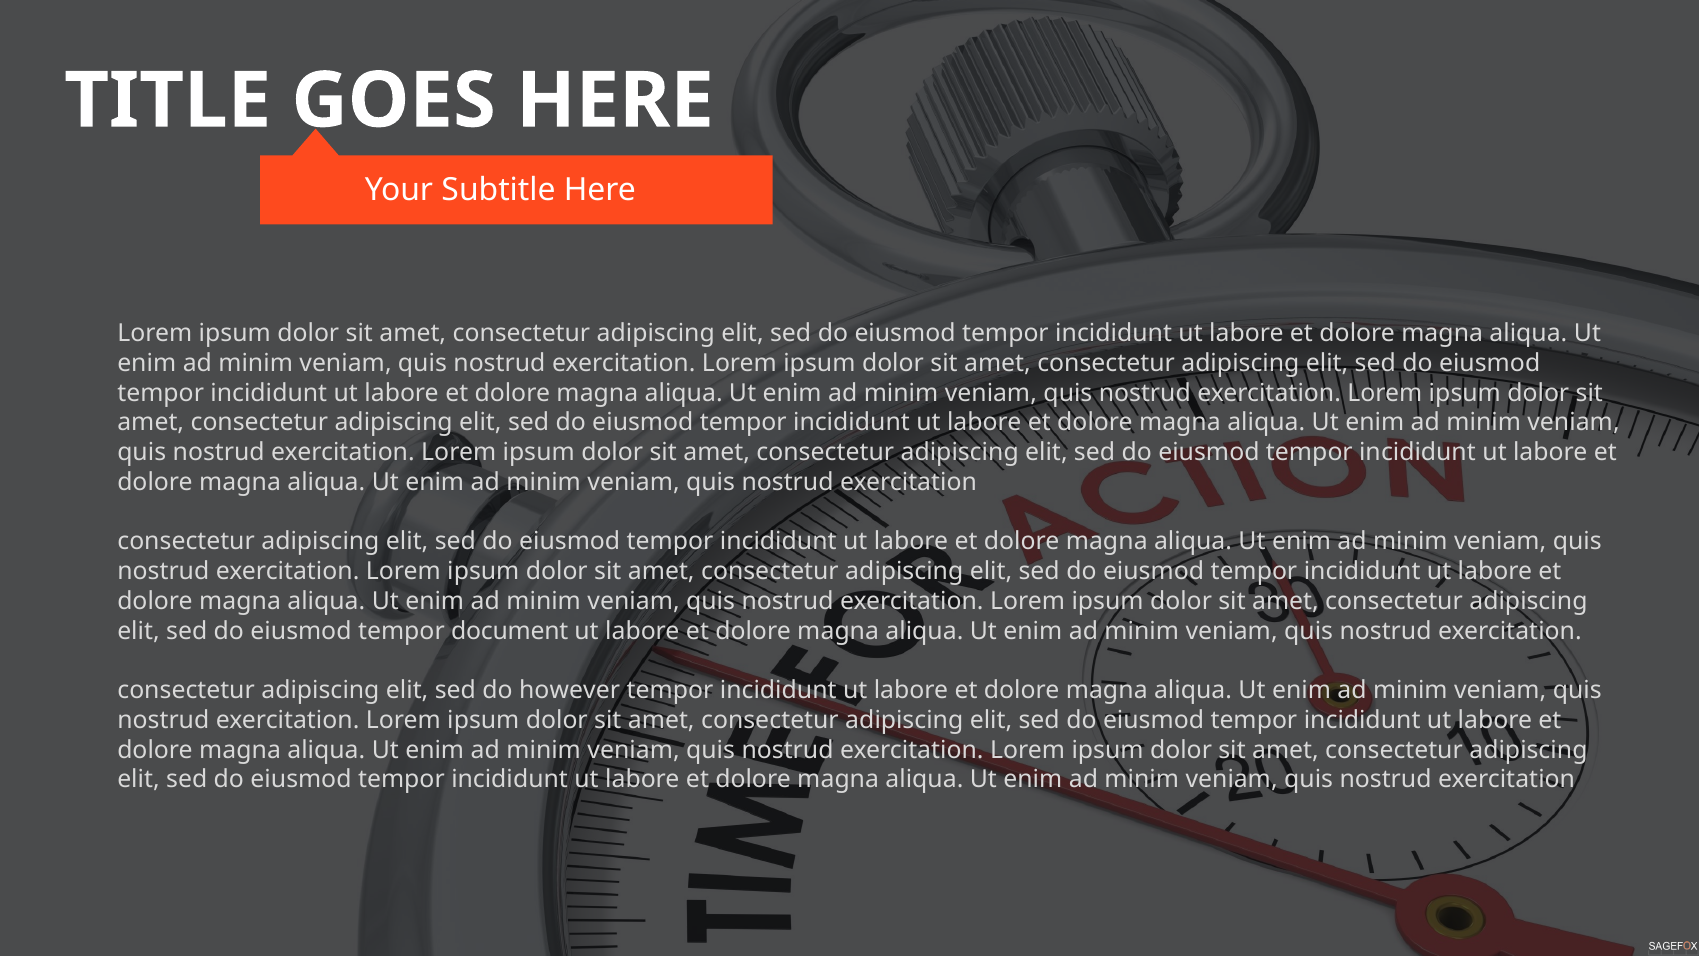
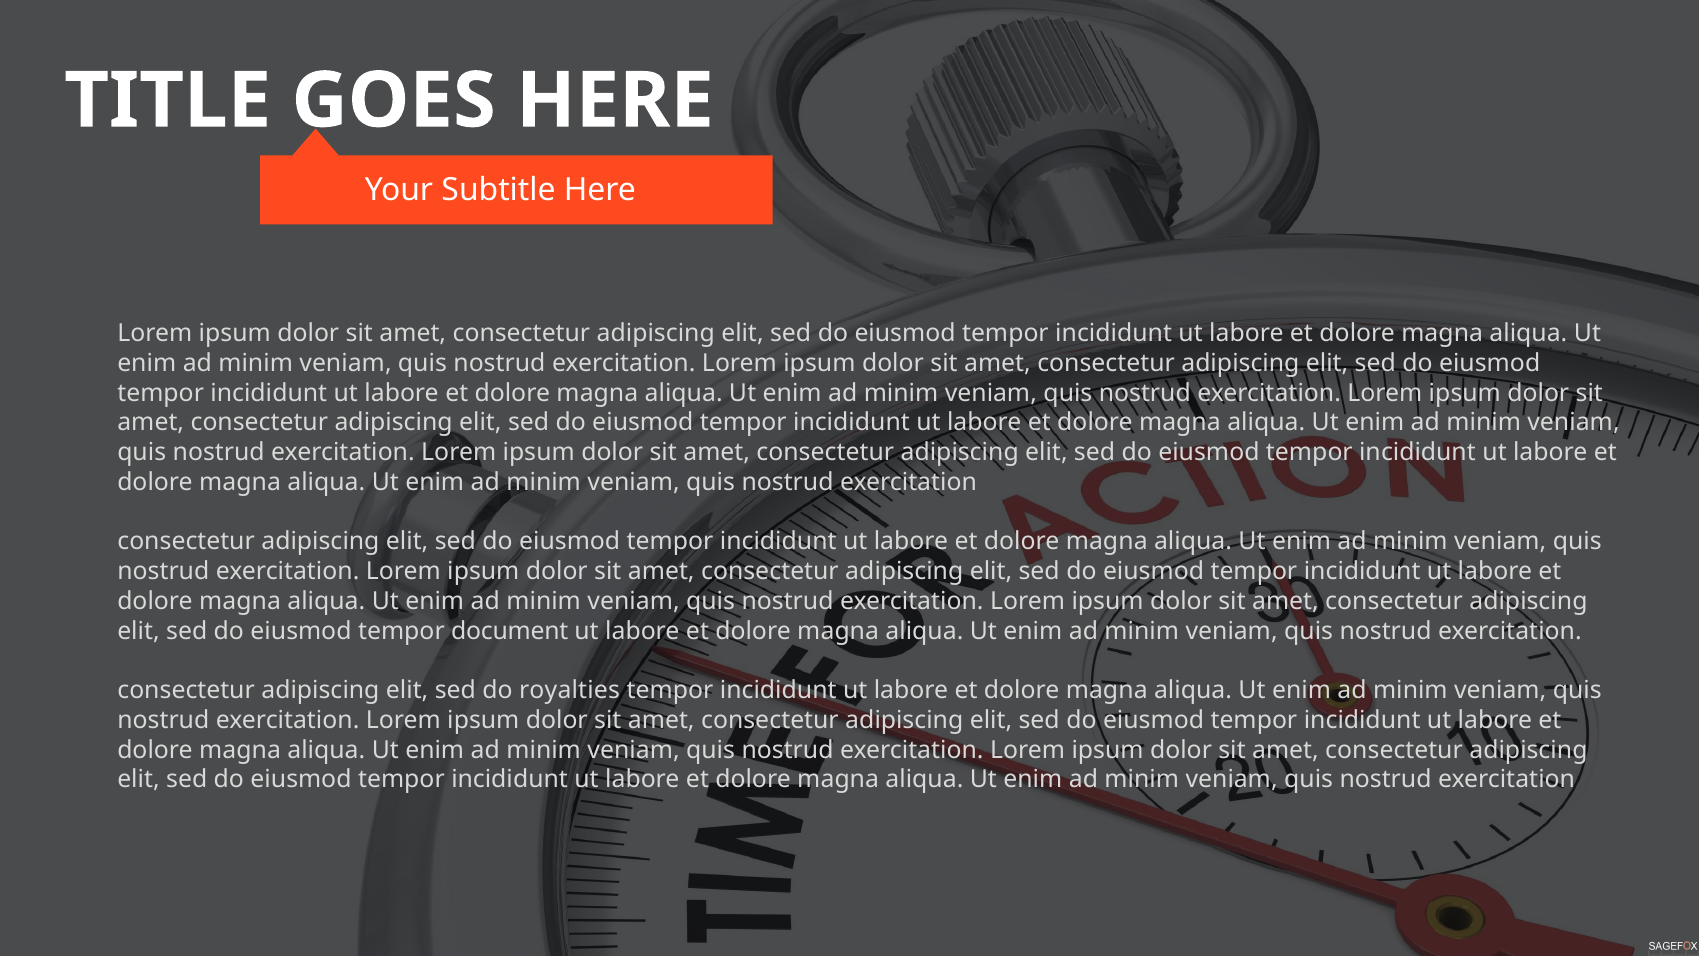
however: however -> royalties (570, 690)
